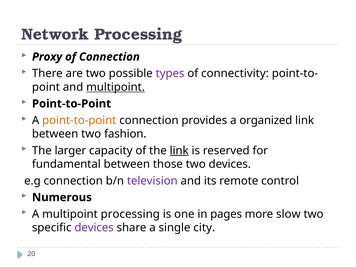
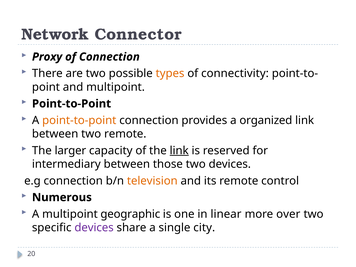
Network Processing: Processing -> Connector (138, 34)
types colour: purple -> orange (170, 73)
multipoint underline: present -> none (116, 87)
two fashion: fashion -> remote (125, 134)
fundamental: fundamental -> intermediary (66, 164)
television colour: purple -> orange (152, 181)
multipoint processing: processing -> geographic (130, 214)
pages: pages -> linear (226, 214)
slow: slow -> over (288, 214)
